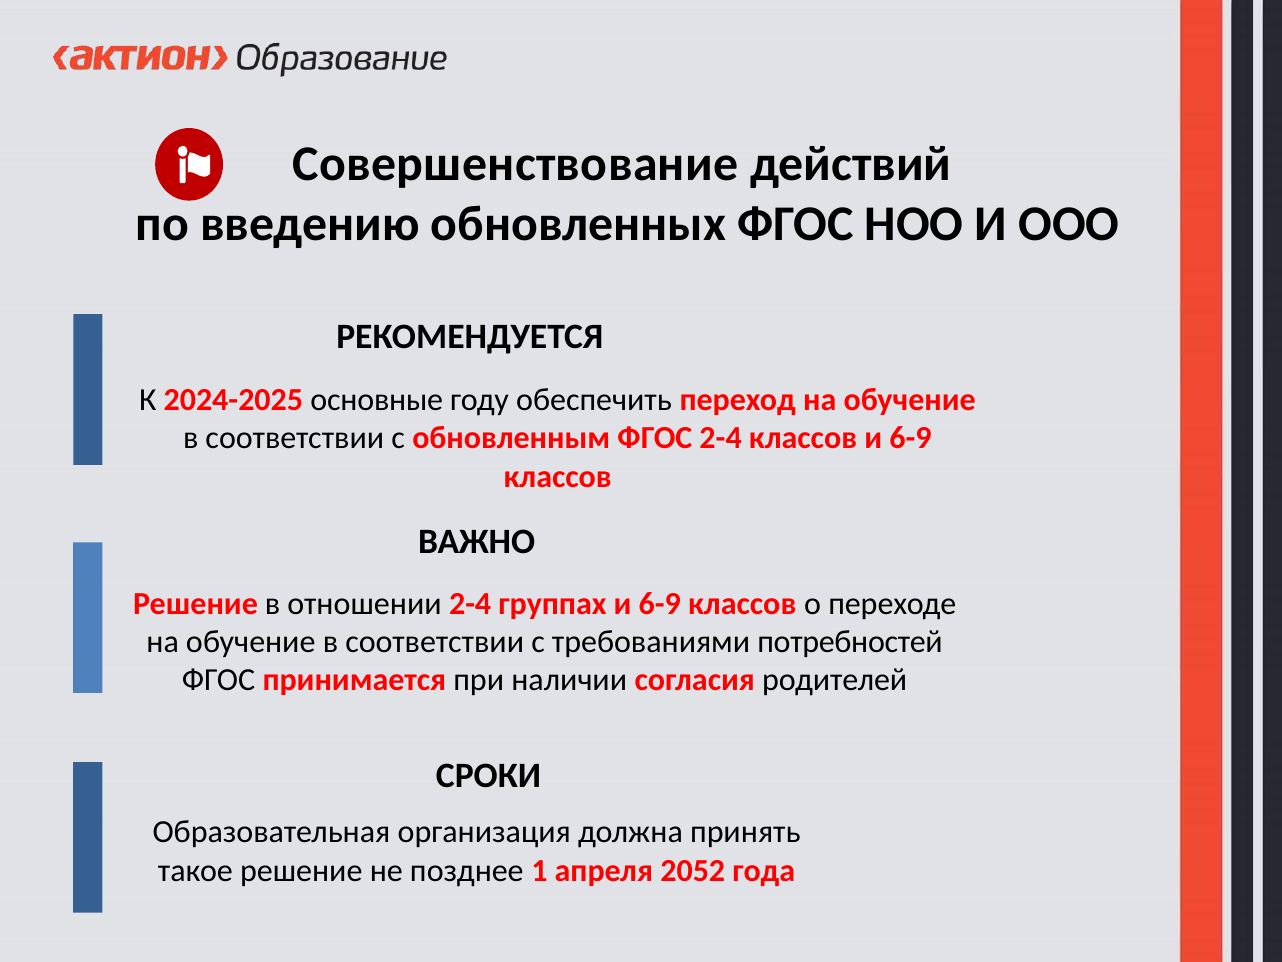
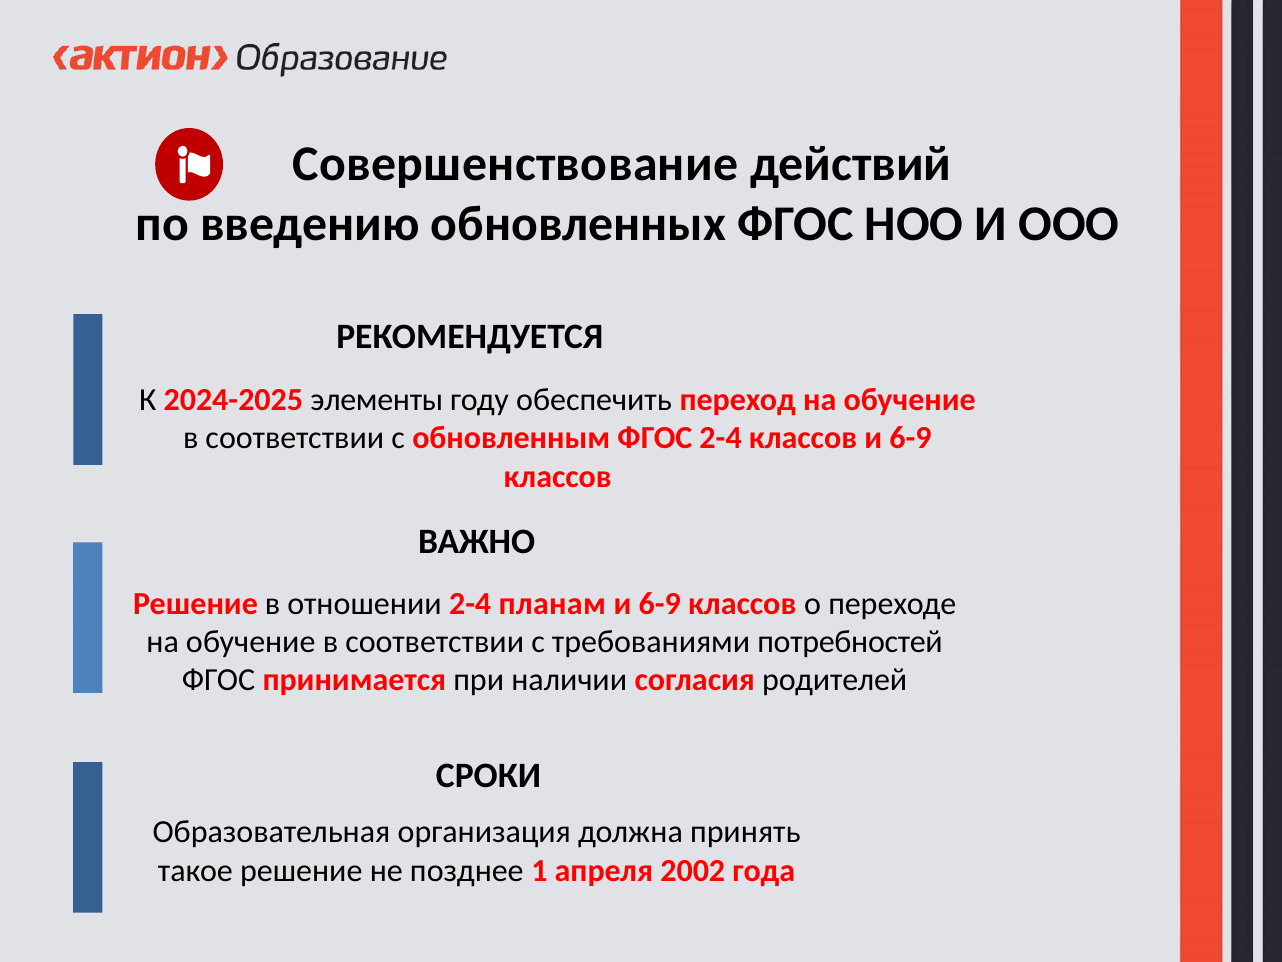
основные: основные -> элементы (377, 399)
группах: группах -> планам (552, 603)
2052: 2052 -> 2002 (693, 870)
